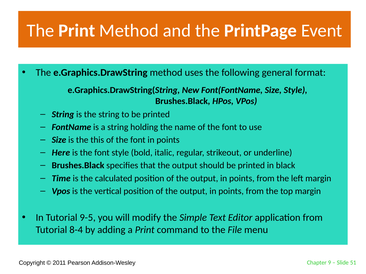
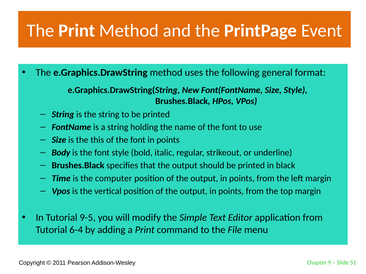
Here: Here -> Body (61, 153)
calculated: calculated -> computer (114, 179)
8-4: 8-4 -> 6-4 (76, 230)
